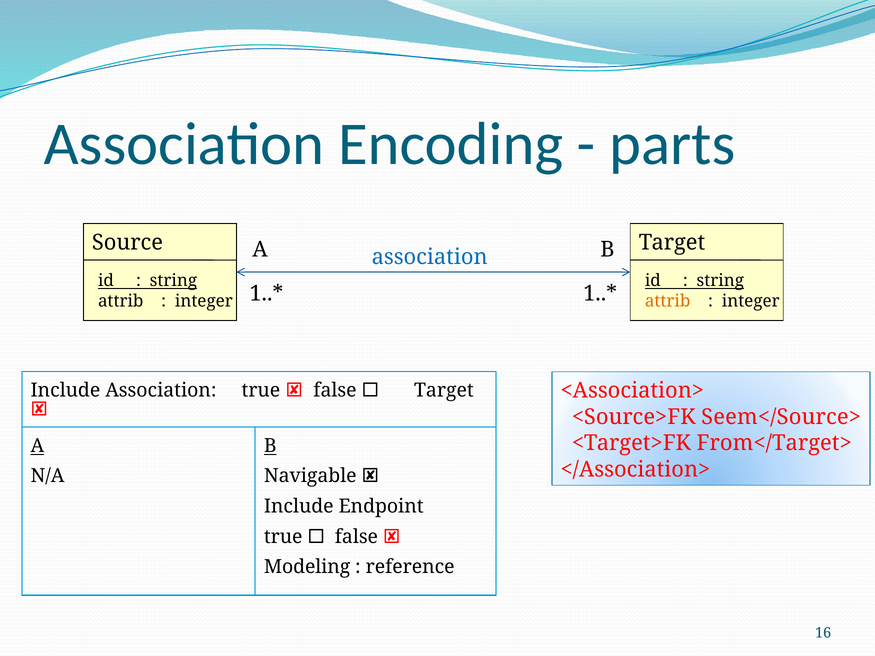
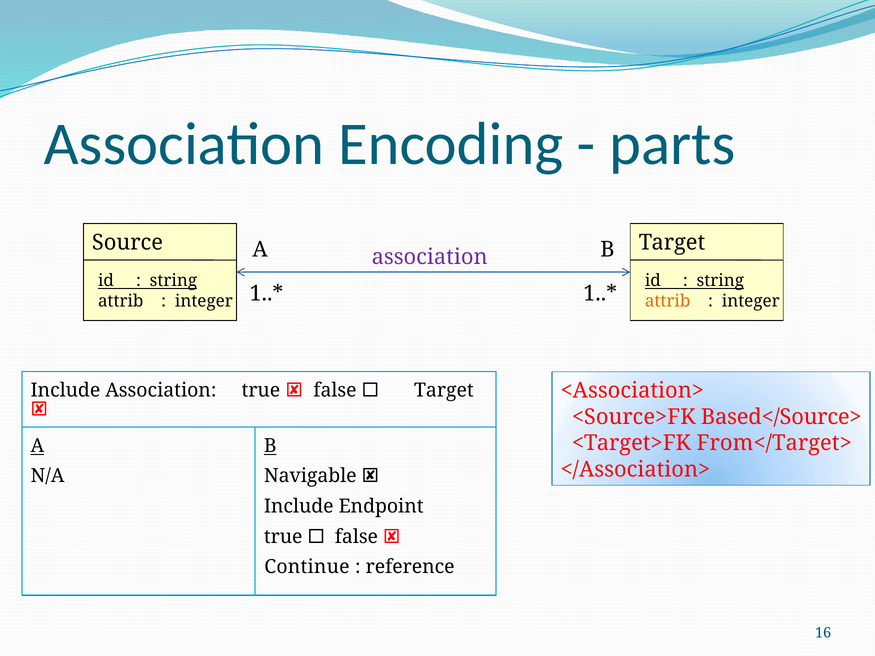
association colour: blue -> purple (430, 257)
Seem</Source>: Seem</Source> -> Based</Source> (781, 417)
Modeling: Modeling -> Continue (307, 567)
